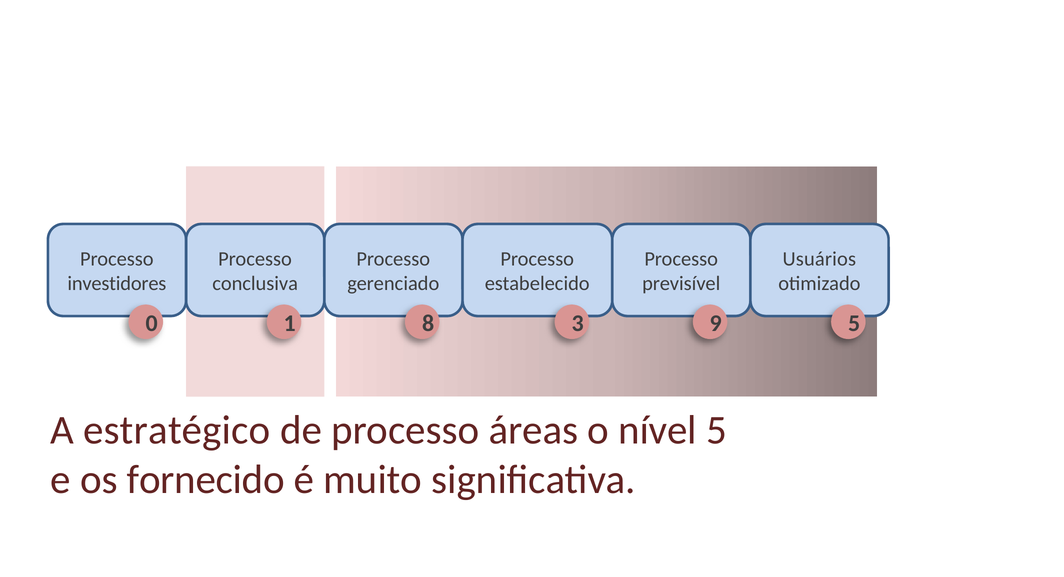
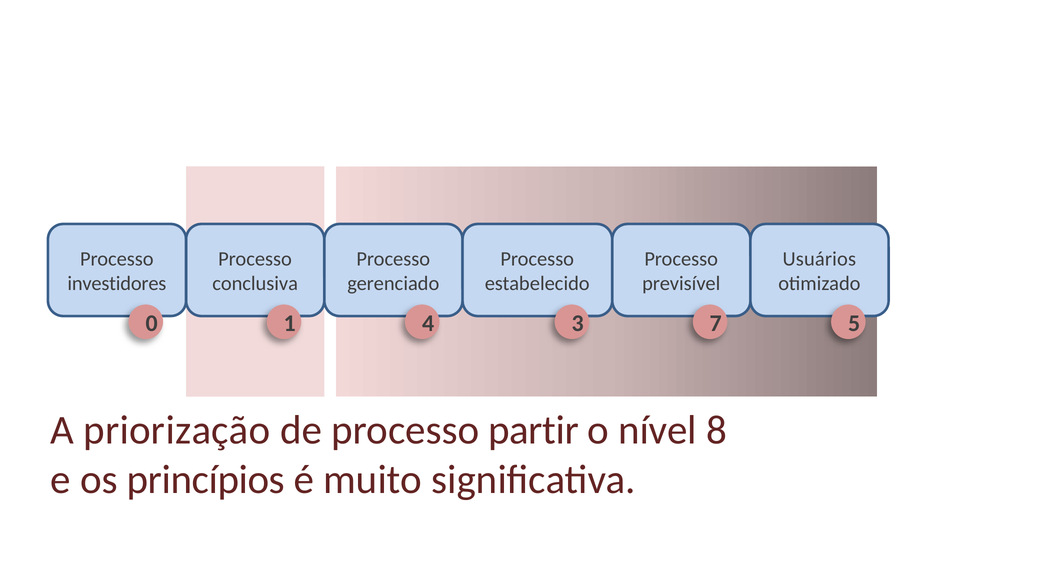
8: 8 -> 4 (428, 323)
9: 9 -> 7 (716, 323)
estratégico: estratégico -> priorização (177, 430)
áreas: áreas -> partir (533, 430)
nível 5: 5 -> 8 (717, 430)
fornecido: fornecido -> princípios (206, 479)
